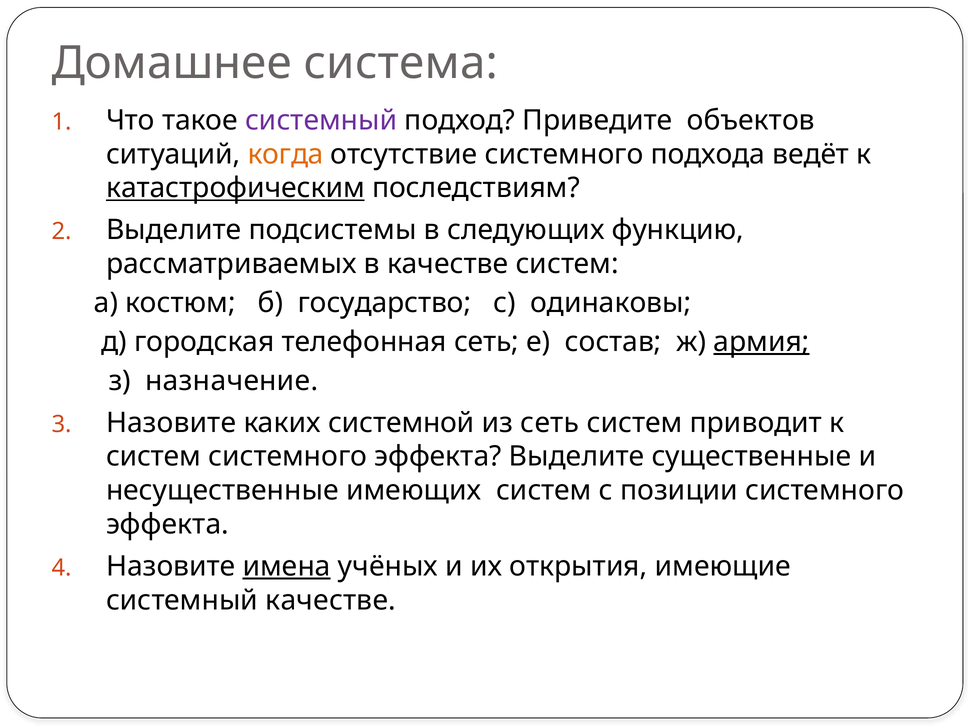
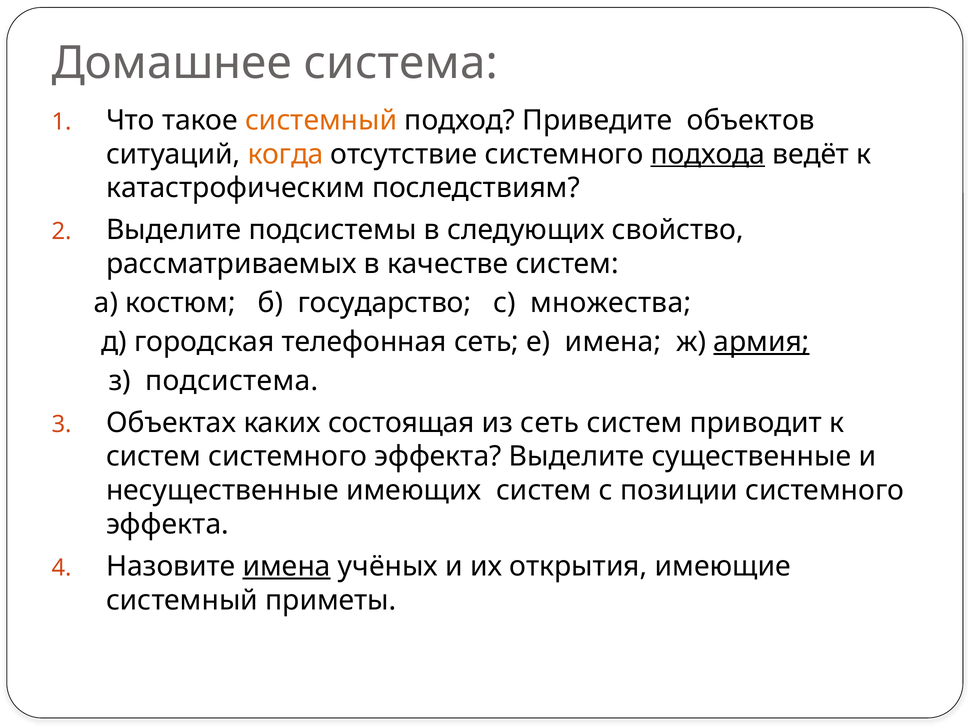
системный colour: purple -> orange (321, 120)
подхода underline: none -> present (708, 154)
катастрофическим underline: present -> none (235, 188)
функцию: функцию -> свойство (678, 230)
одинаковы: одинаковы -> множества (611, 303)
е состав: состав -> имена (613, 342)
назначение: назначение -> подсистема (232, 381)
Назовите: Назовите -> Объектах (171, 422)
системной: системной -> состоящая (401, 422)
системный качестве: качестве -> приметы (331, 600)
